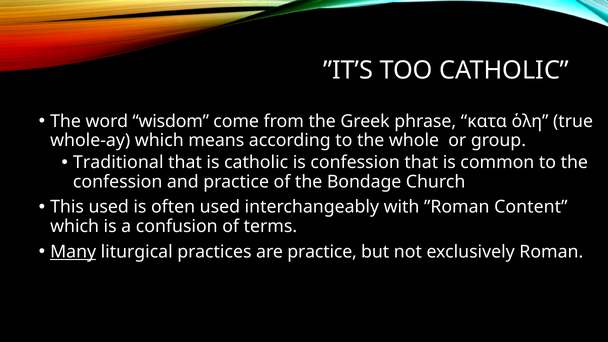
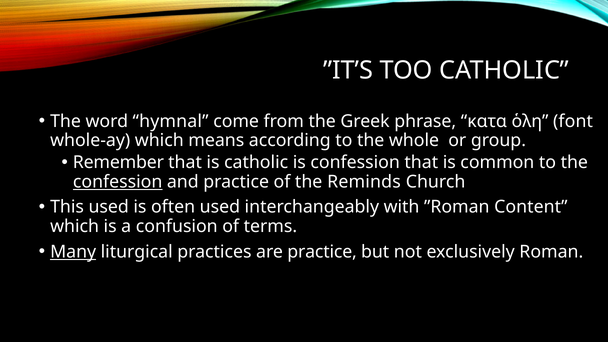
wisdom: wisdom -> hymnal (171, 121)
true: true -> font (573, 121)
Traditional: Traditional -> Remember (118, 163)
confession underline: none -> present (118, 182)
Bondage: Bondage -> Reminds (364, 182)
